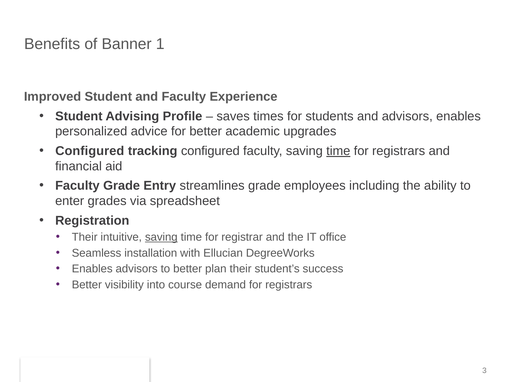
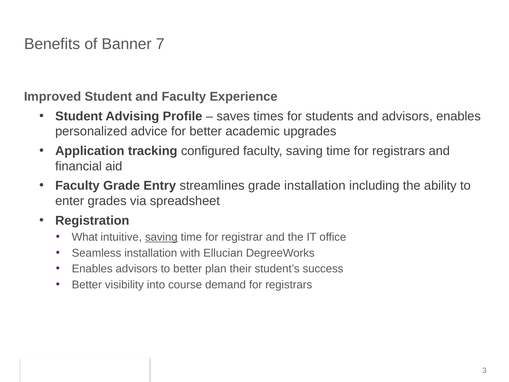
1: 1 -> 7 (160, 44)
Configured: Configured -> Application (90, 151)
time underline: present -> none (338, 151)
grade employees: employees -> installation (315, 186)
Their: Their -> What (85, 237)
